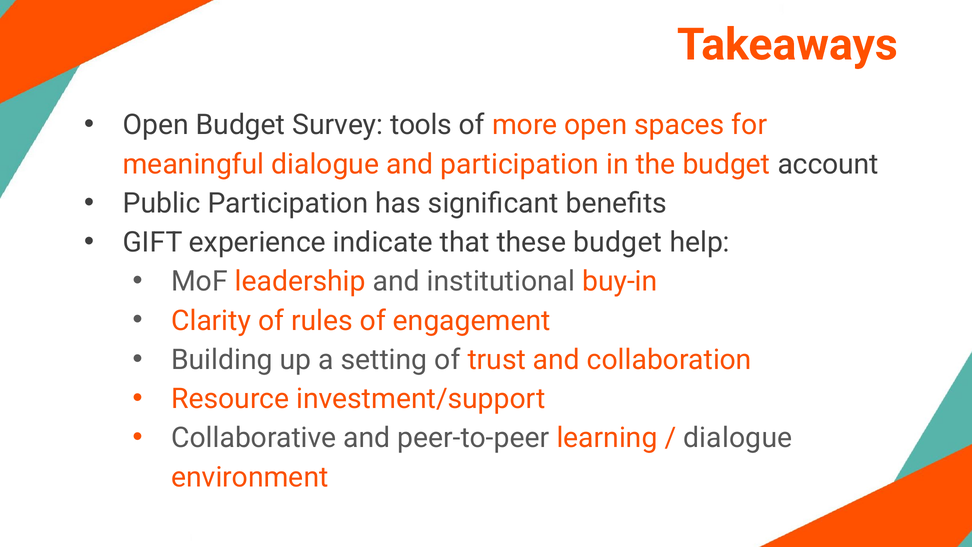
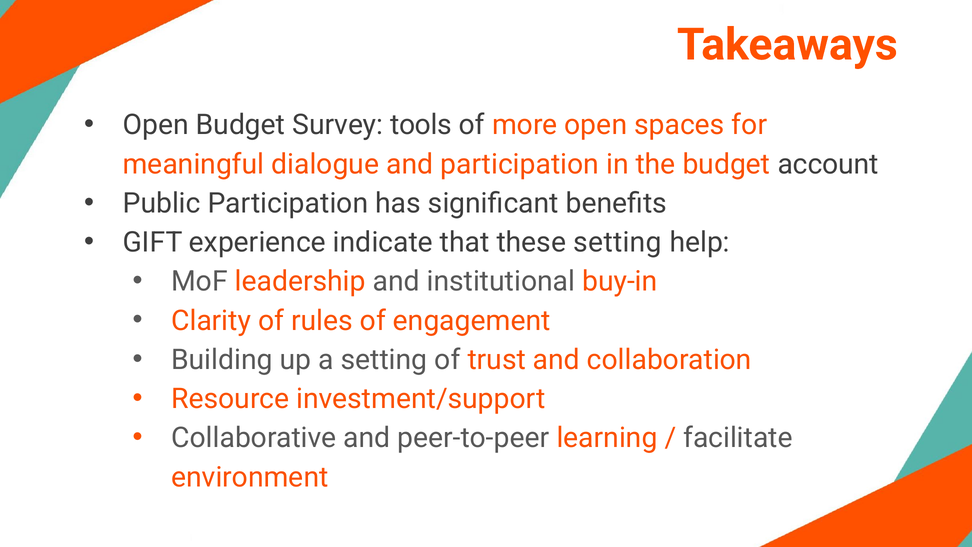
these budget: budget -> setting (618, 242)
dialogue: dialogue -> facilitate (738, 438)
